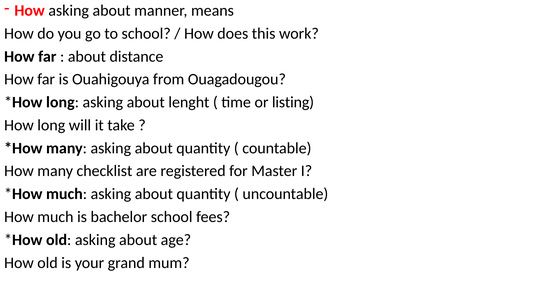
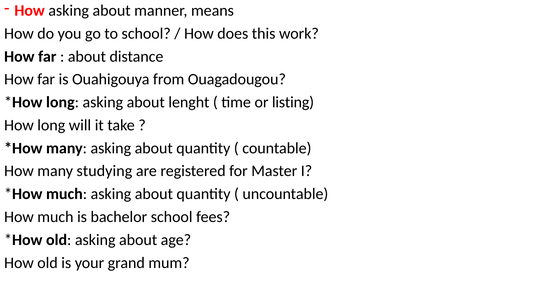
checklist: checklist -> studying (104, 171)
